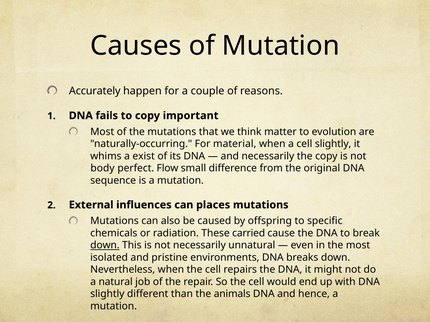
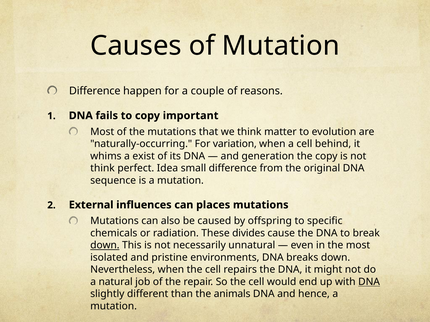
Accurately: Accurately -> Difference (95, 91)
material: material -> variation (235, 144)
cell slightly: slightly -> behind (333, 144)
and necessarily: necessarily -> generation (268, 156)
body: body -> think (103, 168)
Flow: Flow -> Idea (167, 168)
carried: carried -> divides (249, 233)
DNA underline: none -> present (369, 282)
